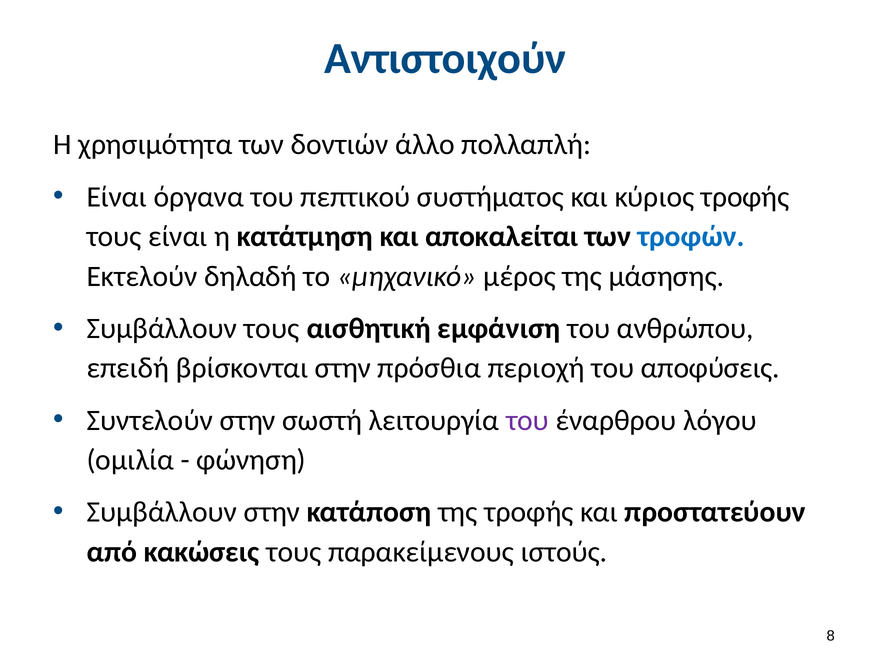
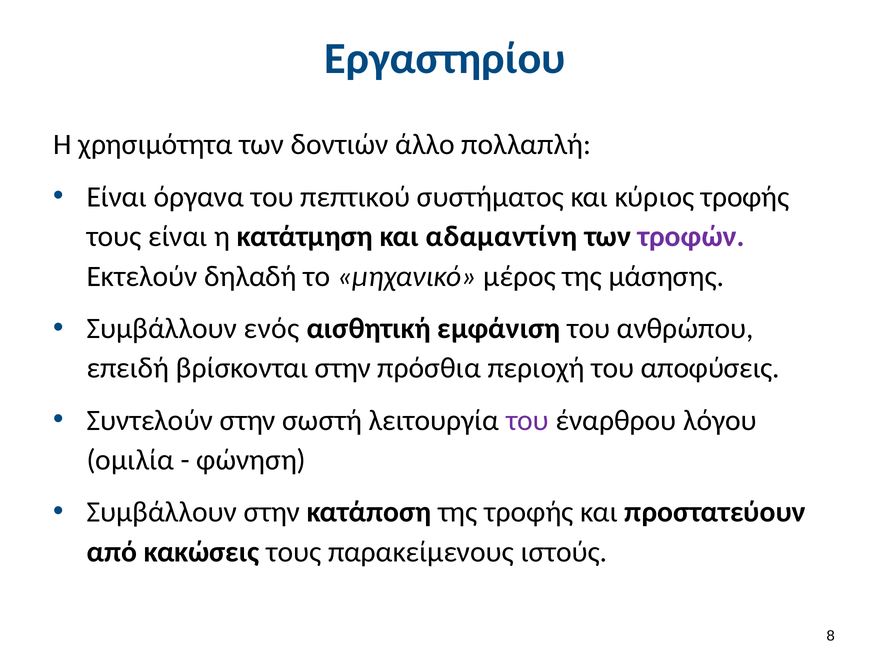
Αντιστοιχούν: Αντιστοιχούν -> Εργαστηρίου (445, 59)
αποκαλείται: αποκαλείται -> αδαμαντίνη (502, 237)
τροφών colour: blue -> purple (691, 237)
Συμβάλλουν τους: τους -> ενός (272, 328)
